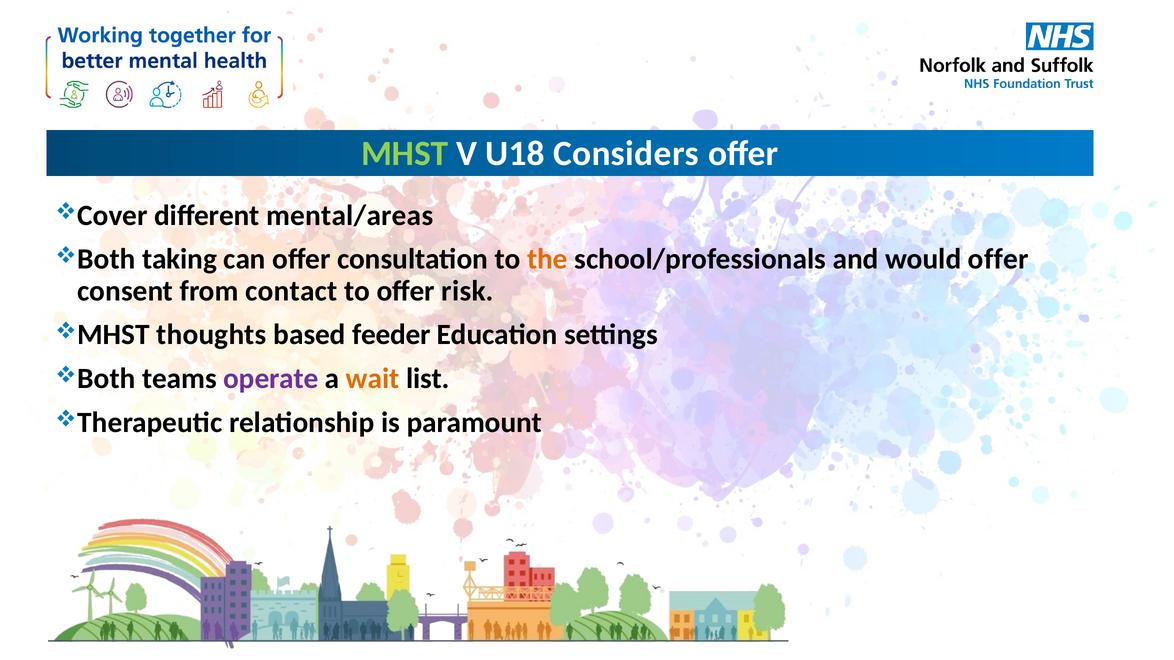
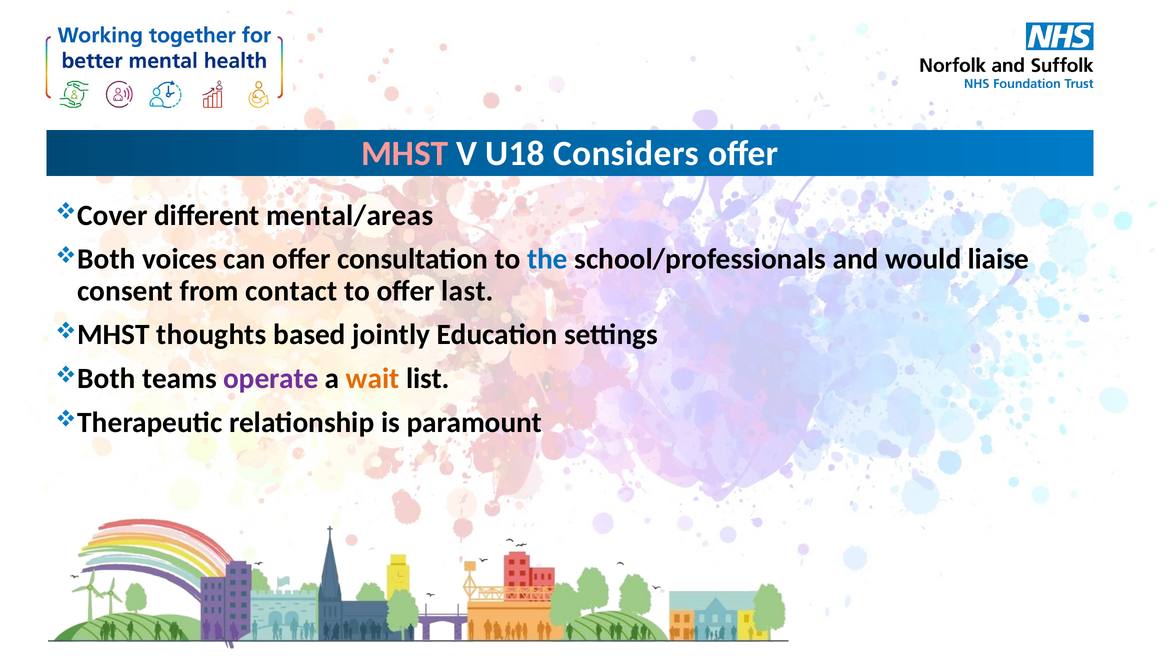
MHST colour: light green -> pink (405, 154)
taking: taking -> voices (180, 259)
the colour: orange -> blue (547, 259)
would offer: offer -> liaise (999, 259)
risk: risk -> last (468, 291)
feeder: feeder -> jointly (391, 335)
